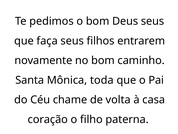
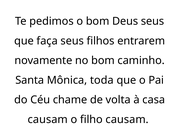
coração: coração -> causam (48, 119)
filho paterna: paterna -> causam (127, 119)
